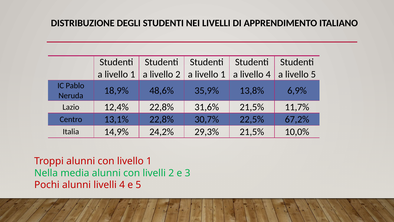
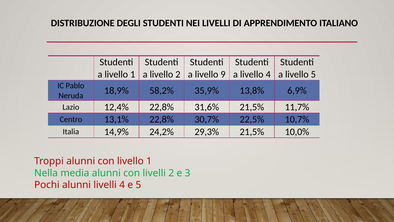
1: 1 -> 9 (223, 74)
48,6%: 48,6% -> 58,2% (162, 91)
67,2%: 67,2% -> 10,7% (297, 119)
